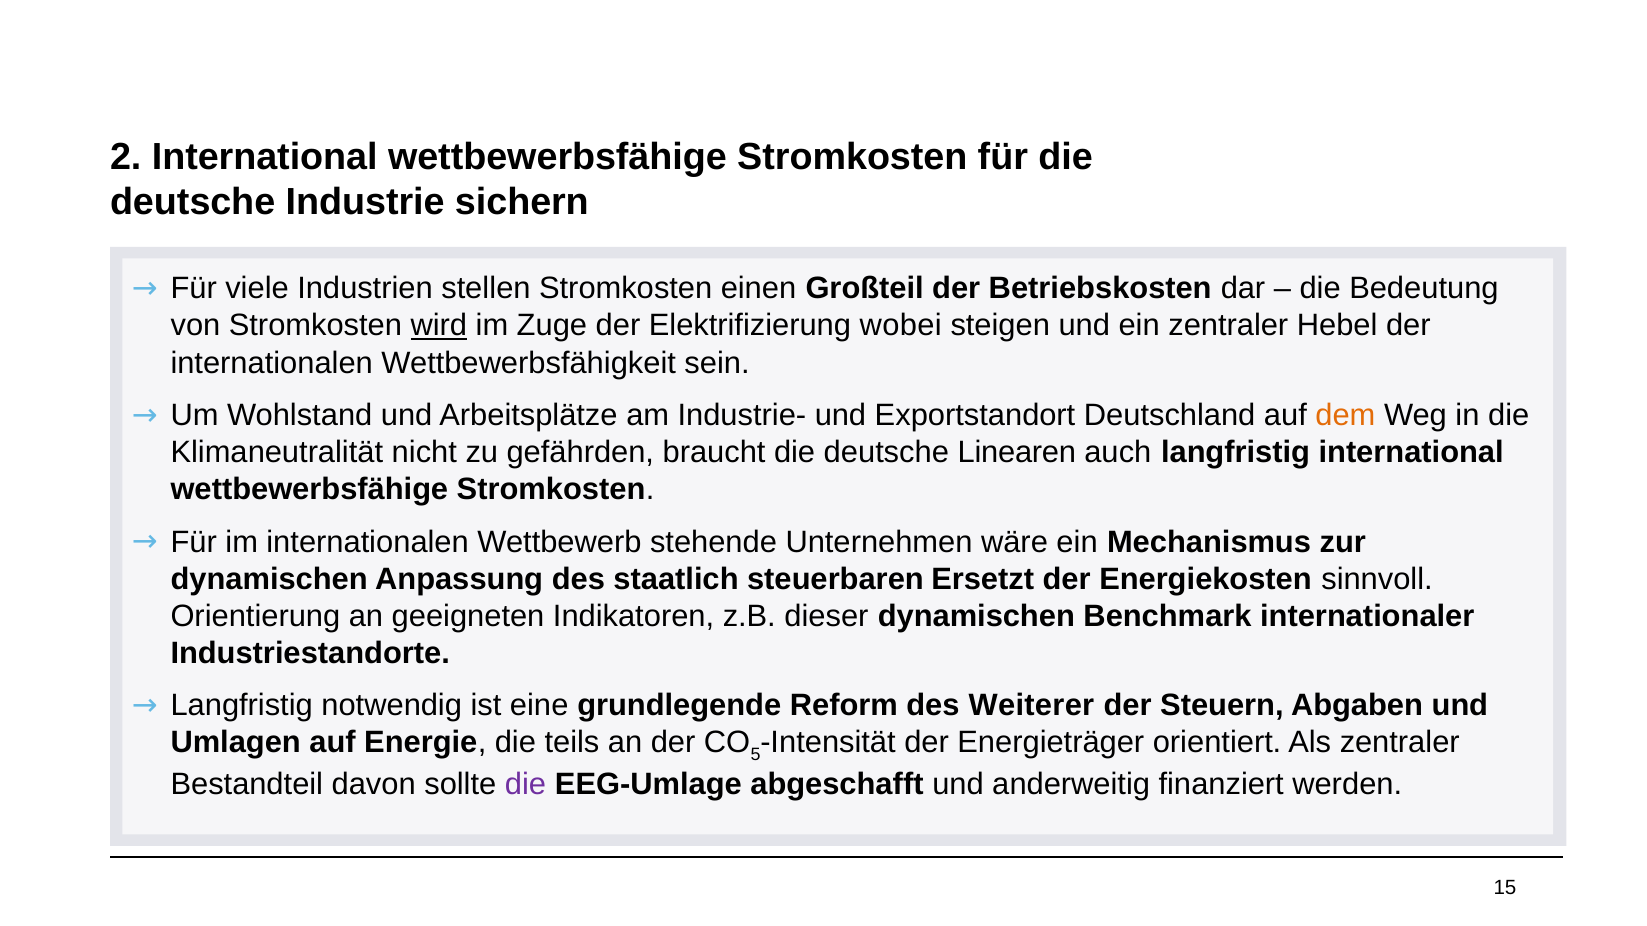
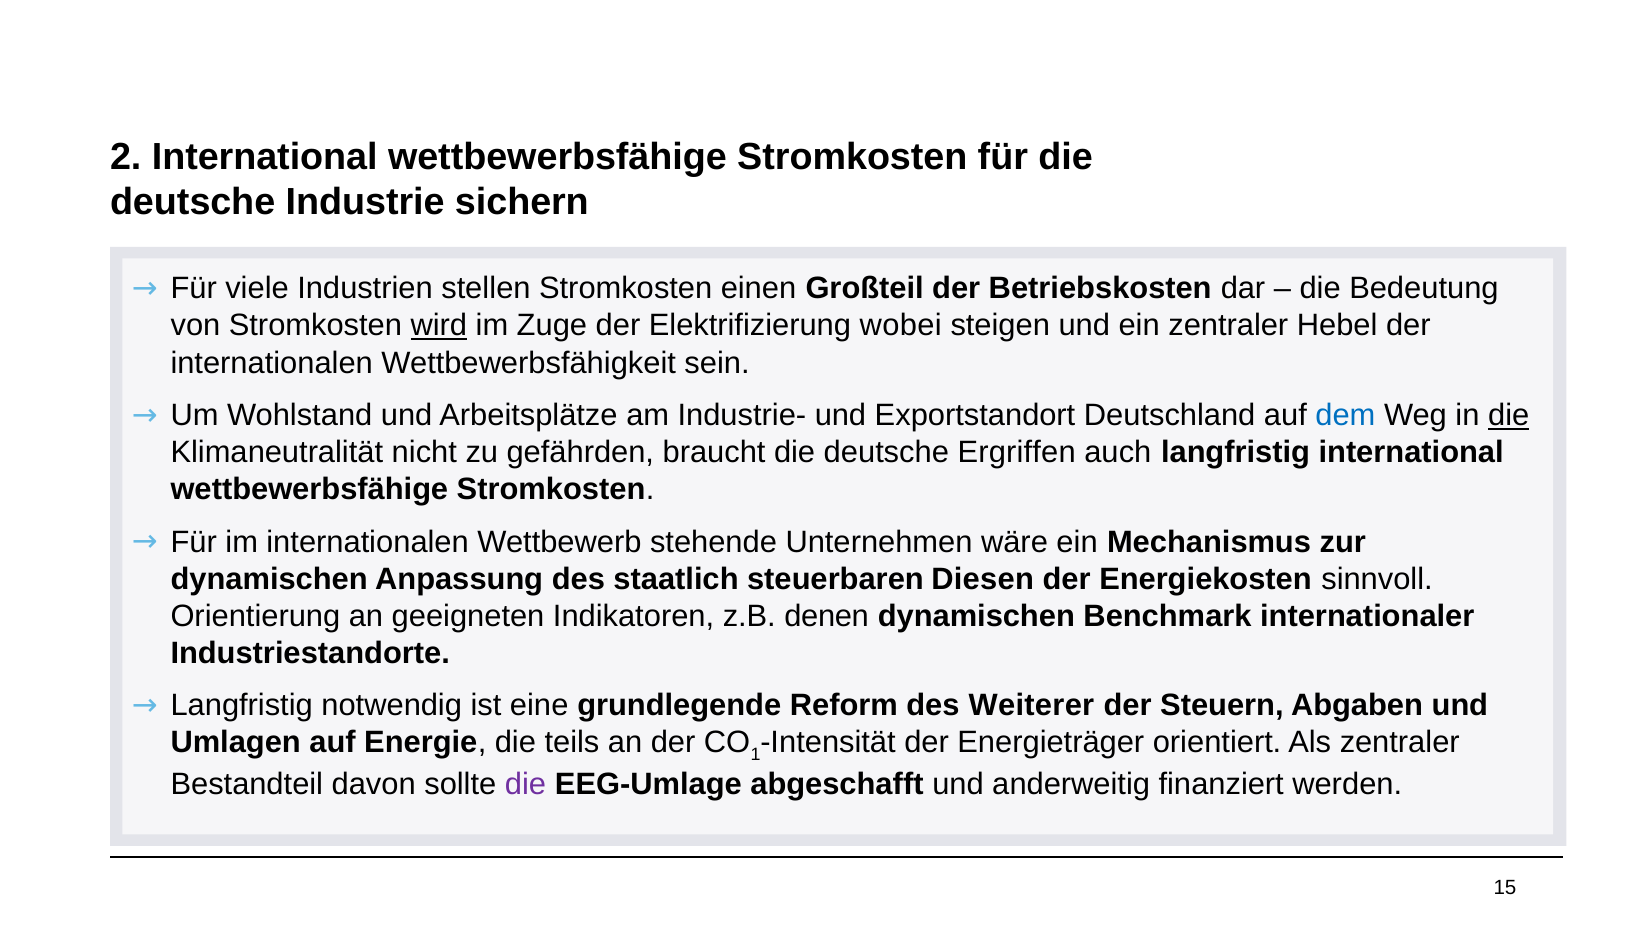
dem colour: orange -> blue (1345, 416)
die underline: none -> present (1509, 416)
Linearen: Linearen -> Ergriffen (1017, 453)
Ersetzt: Ersetzt -> Diesen (983, 579)
dieser: dieser -> denen (827, 616)
5: 5 -> 1 (755, 755)
